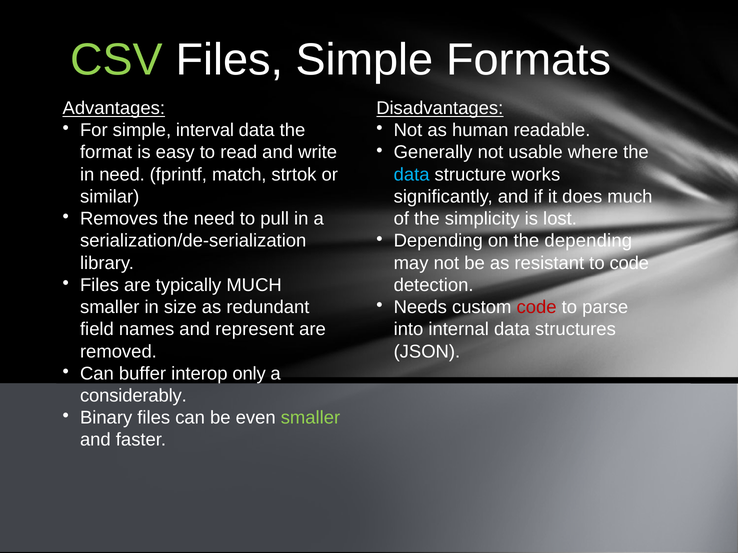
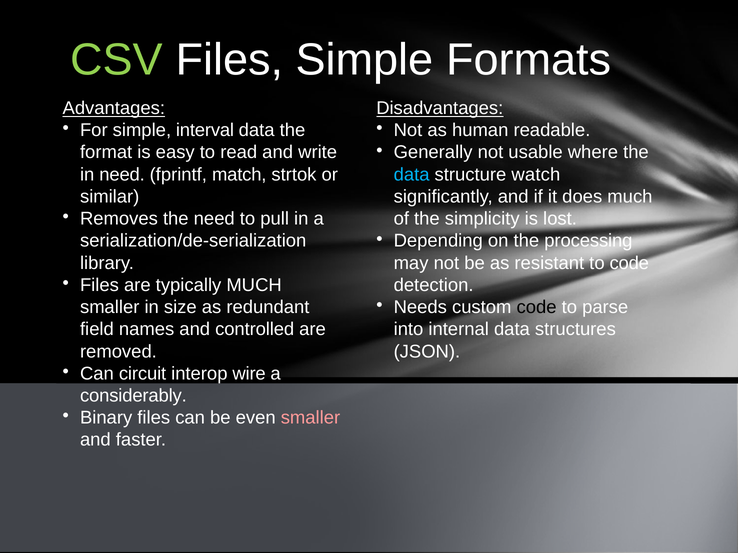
works: works -> watch (536, 175)
the depending: depending -> processing (588, 241)
code colour: red -> black (537, 307)
represent: represent -> controlled (255, 330)
buffer: buffer -> circuit (143, 374)
only: only -> wire (249, 374)
smaller colour: light green -> pink (310, 418)
